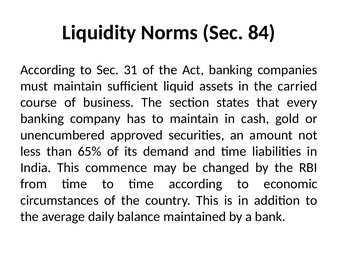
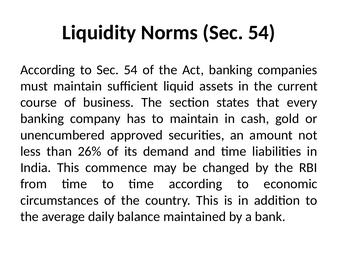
Norms Sec 84: 84 -> 54 (262, 33)
to Sec 31: 31 -> 54 (131, 70)
carried: carried -> current (298, 86)
65%: 65% -> 26% (90, 152)
